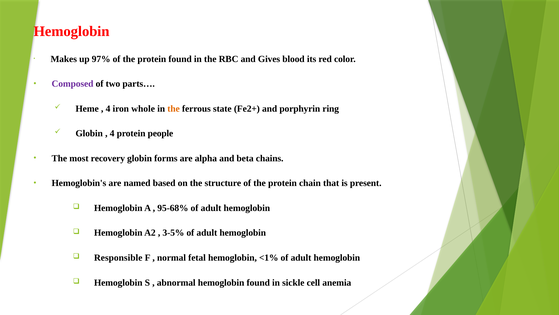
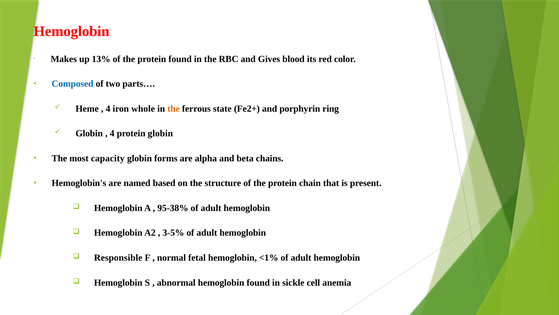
97%: 97% -> 13% (101, 59)
Composed colour: purple -> blue (73, 84)
protein people: people -> globin (160, 133)
recovery: recovery -> capacity (108, 158)
95-68%: 95-68% -> 95-38% (173, 208)
